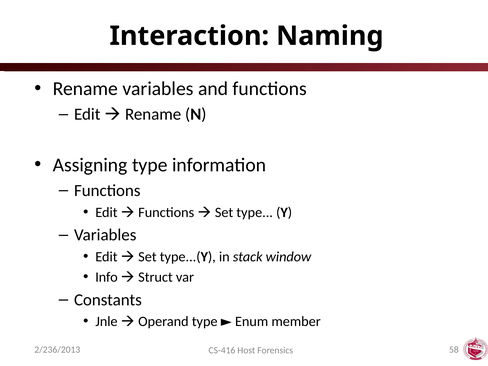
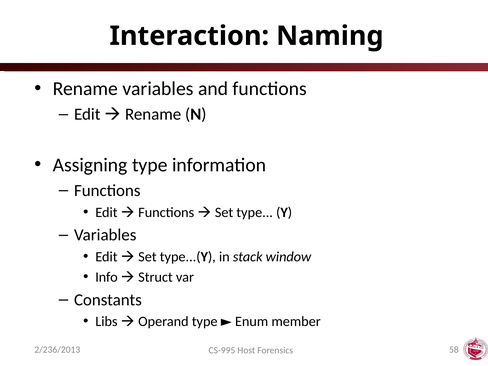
Jnle: Jnle -> Libs (106, 322)
CS-416: CS-416 -> CS-995 (222, 350)
